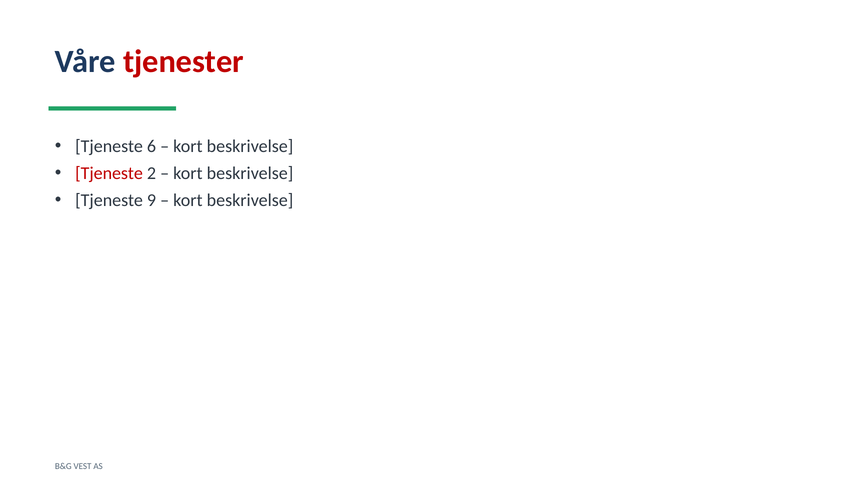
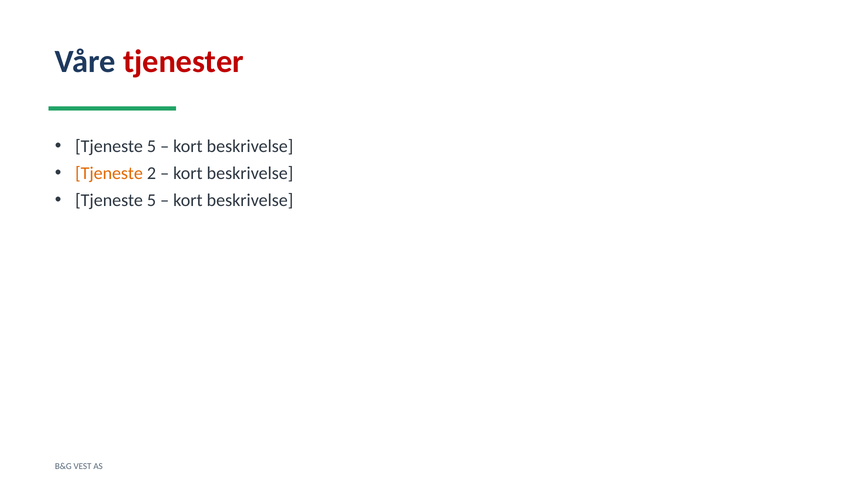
6: 6 -> 5 (151, 146)
Tjeneste colour: red -> orange (109, 173)
9: 9 -> 5 (151, 200)
